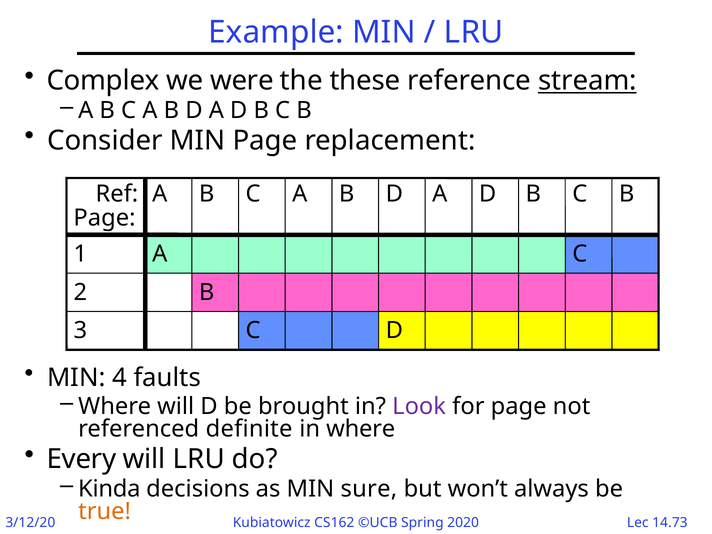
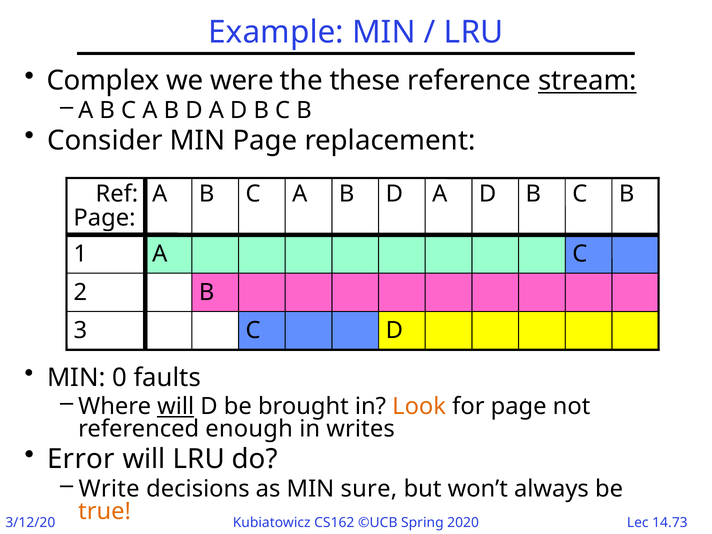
4: 4 -> 0 (120, 378)
will underline: none -> present (176, 406)
Look colour: purple -> orange (419, 406)
definite: definite -> enough (249, 429)
in where: where -> writes (361, 429)
Every: Every -> Error (81, 459)
Kinda: Kinda -> Write (109, 489)
